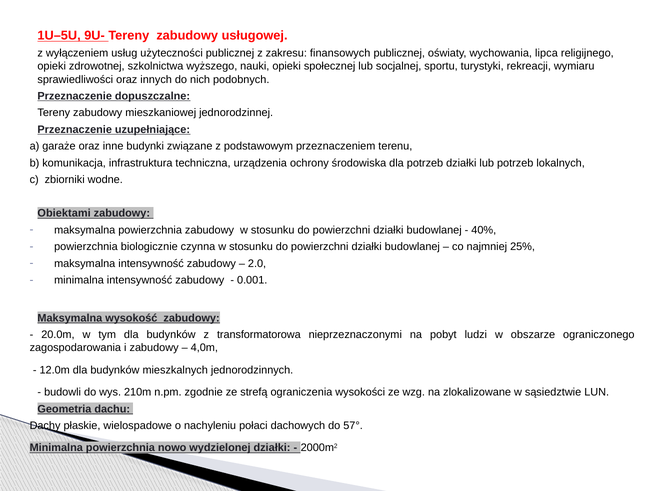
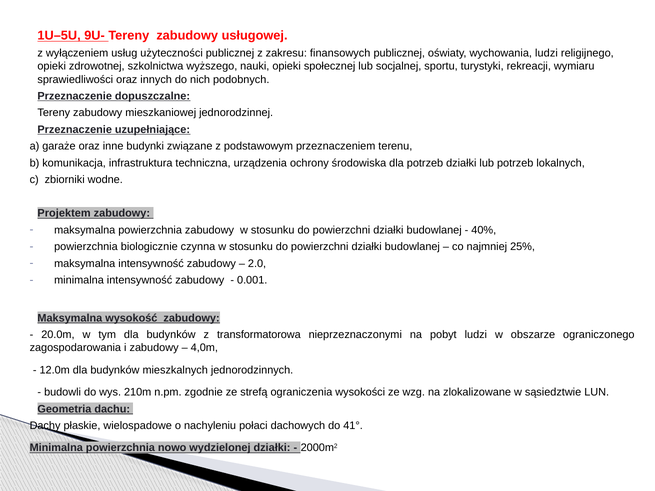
wychowania lipca: lipca -> ludzi (546, 53)
Obiektami: Obiektami -> Projektem (64, 213)
57°: 57° -> 41° (353, 426)
